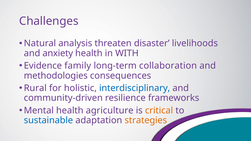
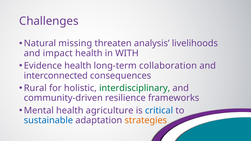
analysis: analysis -> missing (75, 43)
disaster: disaster -> analysis (152, 43)
anxiety: anxiety -> impact (58, 53)
Evidence family: family -> health (78, 66)
methodologies: methodologies -> interconnected (56, 76)
interdisciplinary colour: blue -> green (135, 88)
critical colour: orange -> blue (159, 111)
